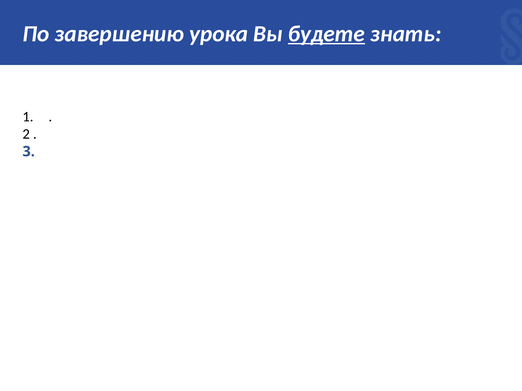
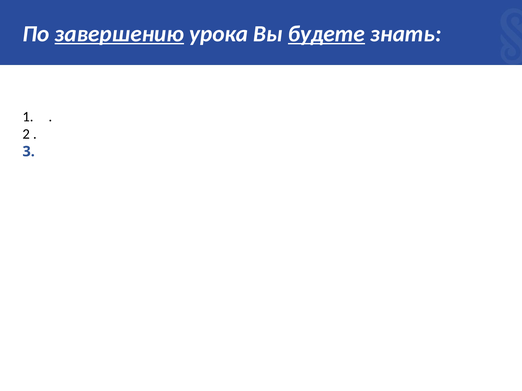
завершению underline: none -> present (119, 34)
